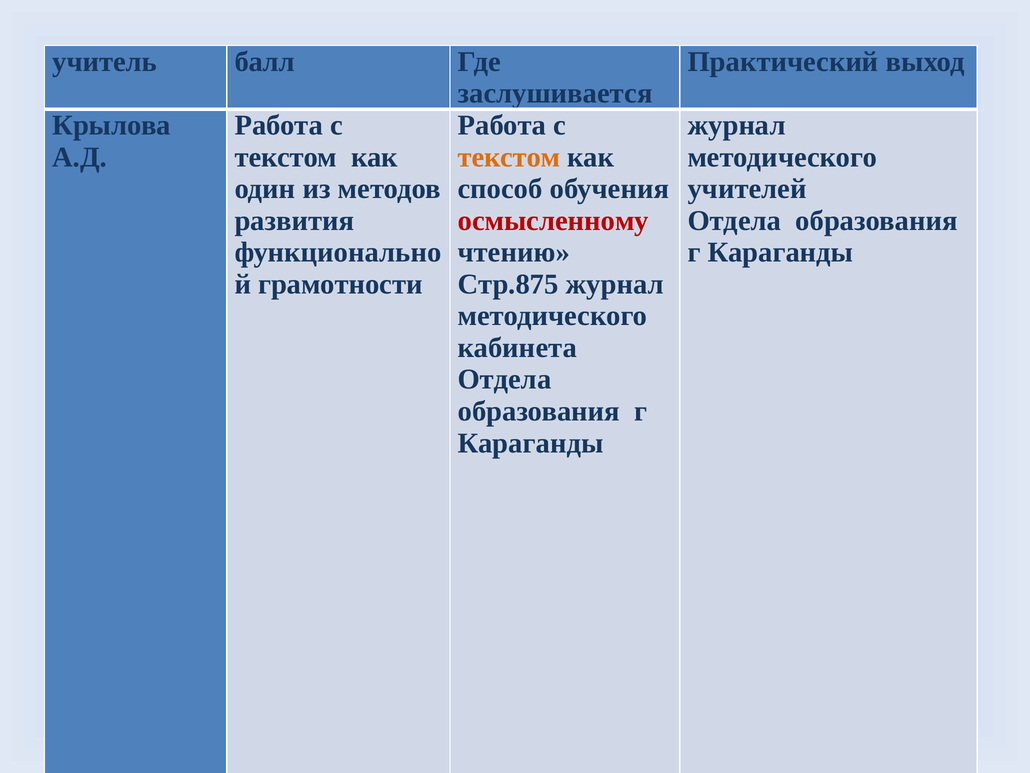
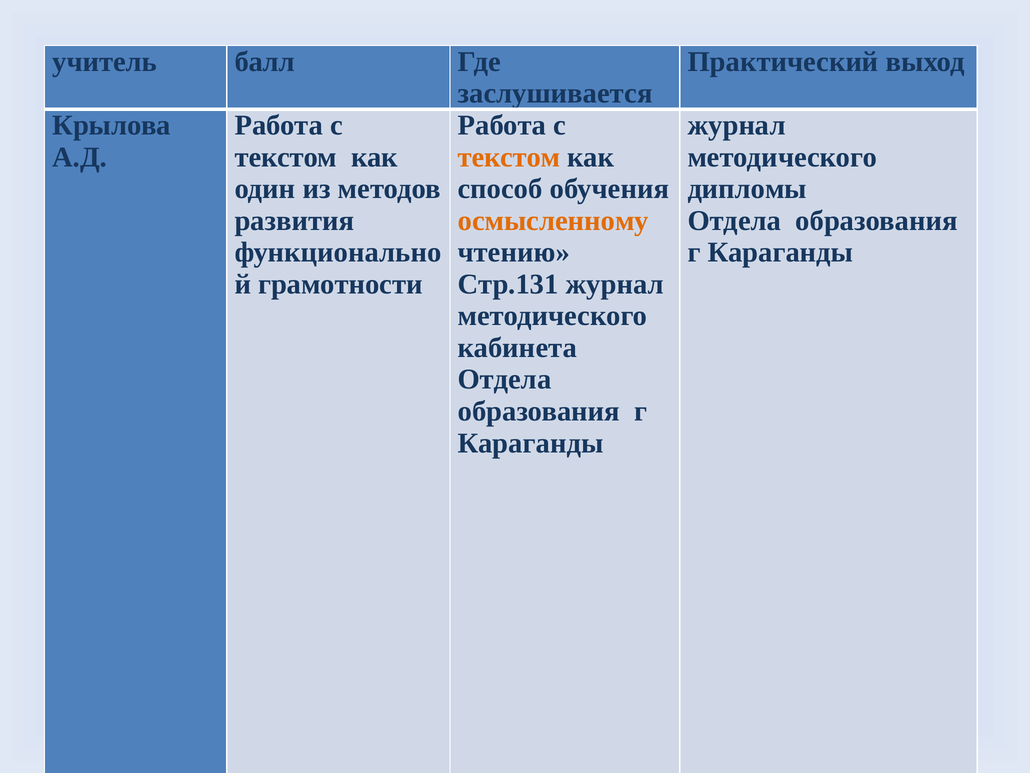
учителей: учителей -> дипломы (747, 189)
осмысленному colour: red -> orange (553, 221)
Стр.875: Стр.875 -> Стр.131 (508, 284)
